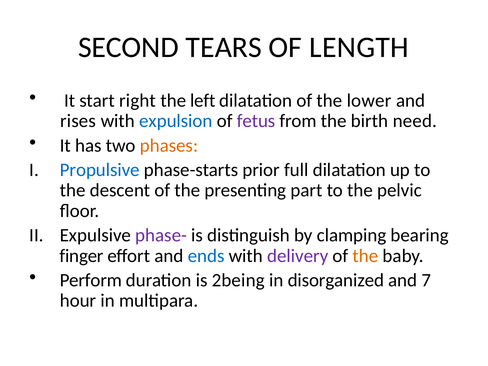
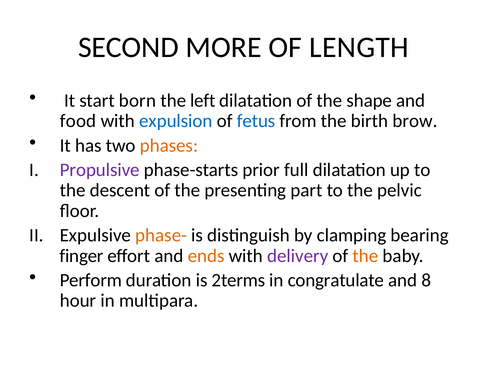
TEARS: TEARS -> MORE (224, 47)
right: right -> born (138, 101)
lower: lower -> shape (369, 101)
rises: rises -> food (78, 121)
fetus colour: purple -> blue (256, 121)
need: need -> brow (415, 121)
Propulsive colour: blue -> purple (100, 170)
phase- colour: purple -> orange (161, 235)
ends colour: blue -> orange (206, 256)
2being: 2being -> 2terms (238, 280)
disorganized: disorganized -> congratulate (336, 280)
7: 7 -> 8 (426, 280)
